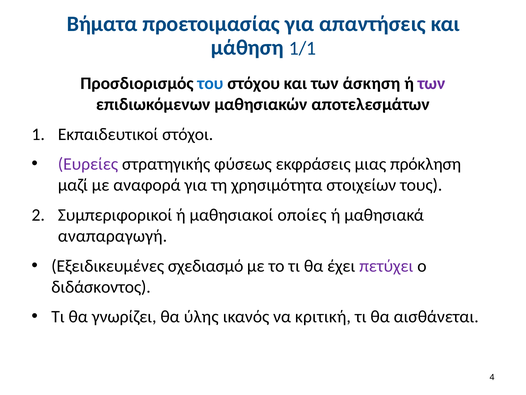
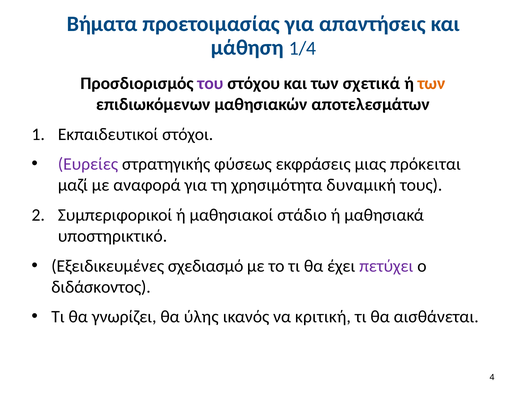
1/1: 1/1 -> 1/4 (303, 48)
του colour: blue -> purple (211, 83)
άσκηση: άσκηση -> σχετικά (371, 83)
των colour: purple -> orange (432, 83)
πρόκληση: πρόκληση -> πρόκειται (425, 164)
στοιχείων: στοιχείων -> δυναμική (361, 185)
οποίες: οποίες -> στάδιο (302, 215)
αναπαραγωγή: αναπαραγωγή -> υποστηρικτικό (113, 236)
